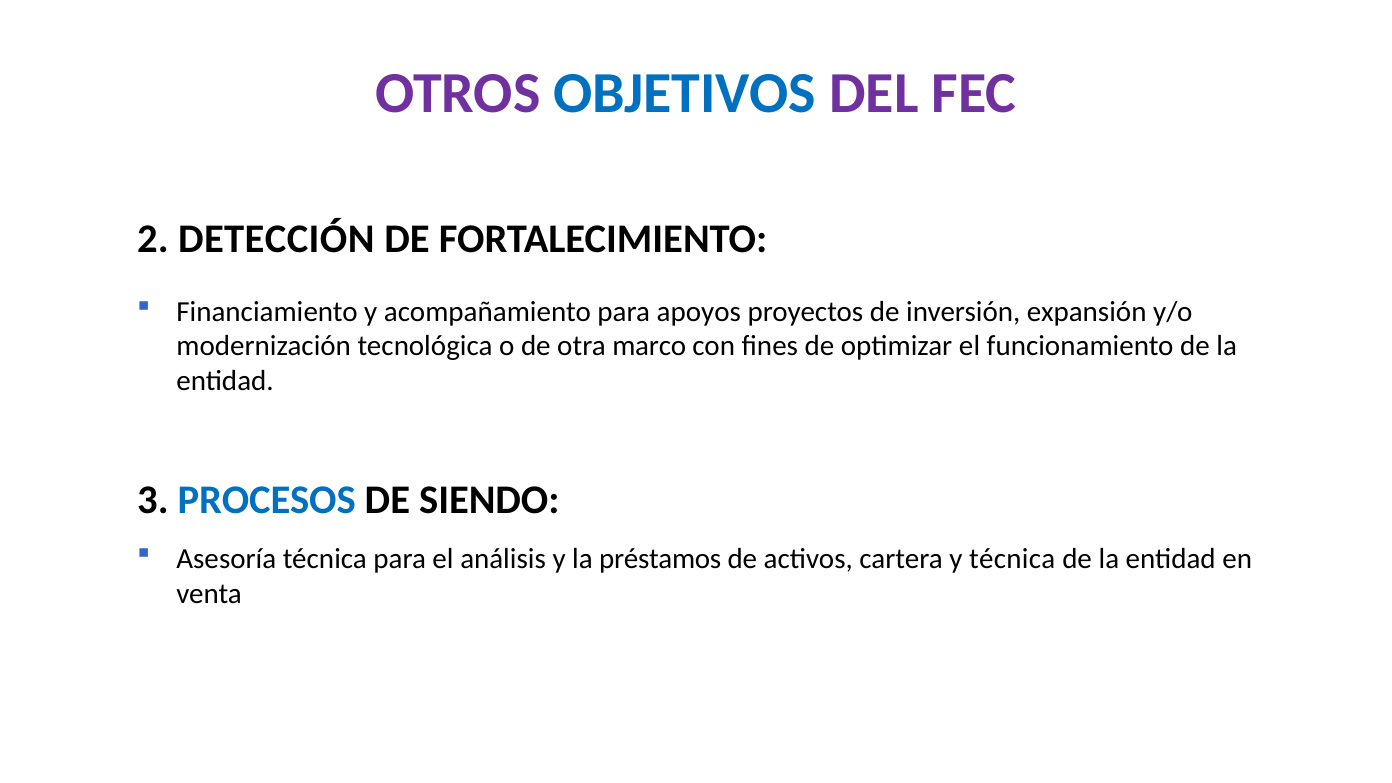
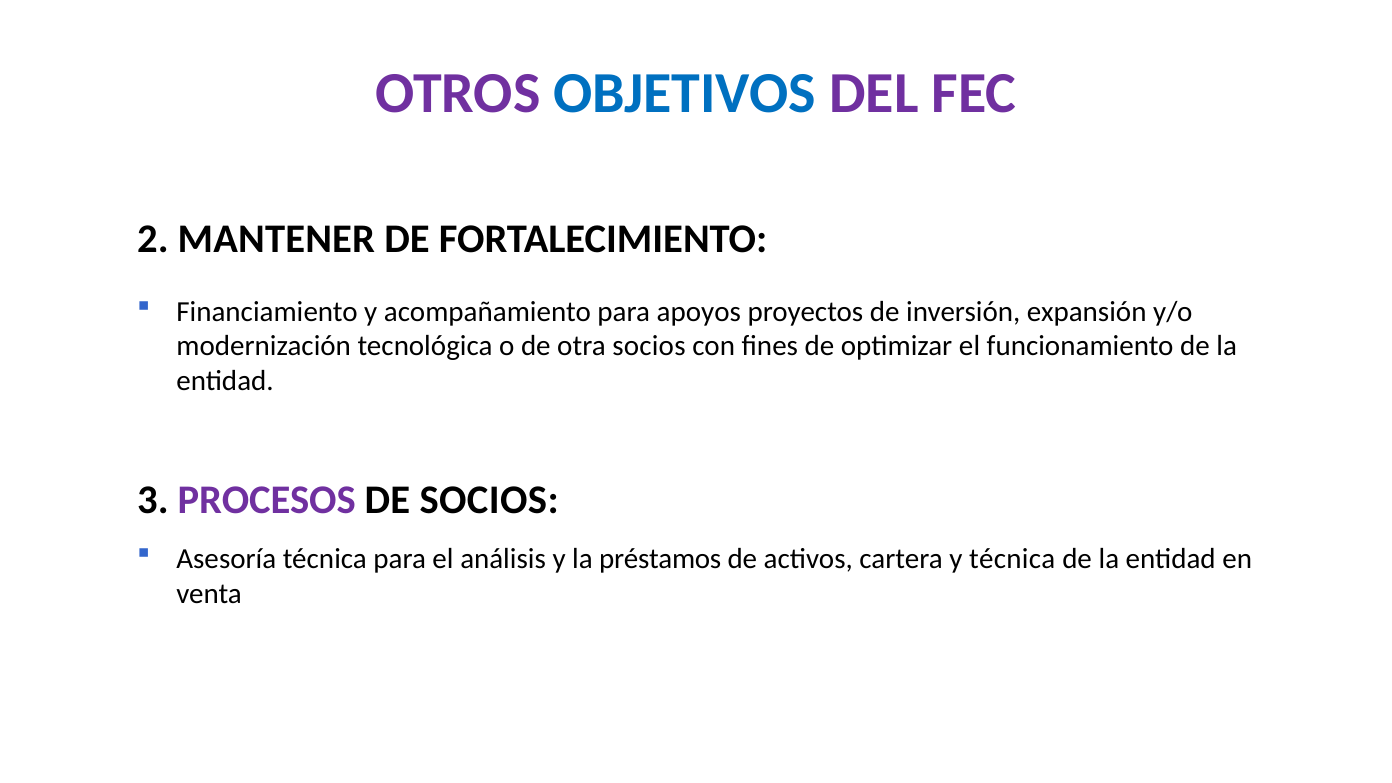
DETECCIÓN: DETECCIÓN -> MANTENER (276, 239)
otra marco: marco -> socios (649, 346)
PROCESOS colour: blue -> purple (267, 500)
DE SIENDO: SIENDO -> SOCIOS (489, 500)
